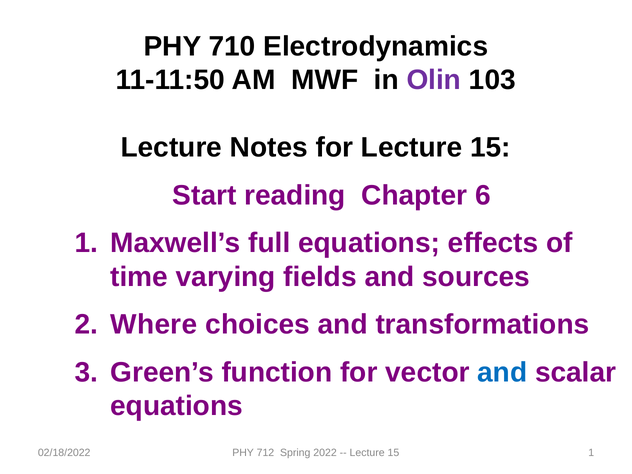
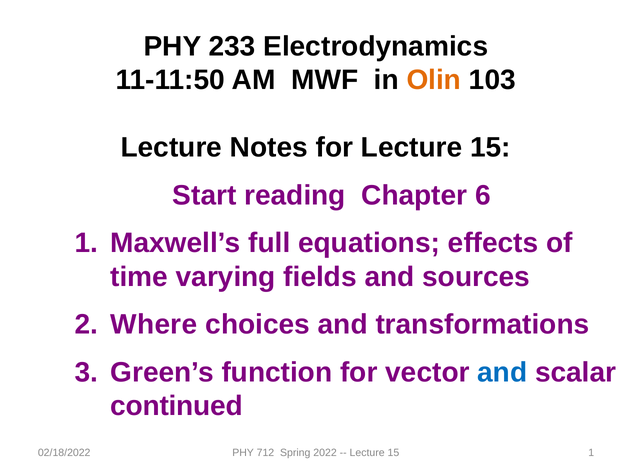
710: 710 -> 233 (232, 46)
Olin colour: purple -> orange (434, 80)
equations: equations -> continued (177, 406)
